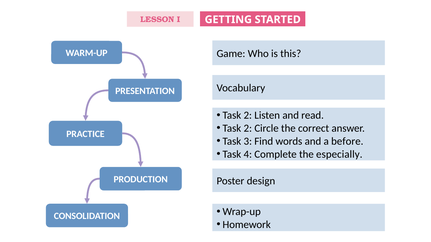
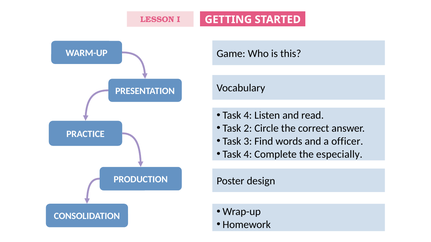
2: 2 -> 4 (248, 116)
before: before -> officer (347, 142)
